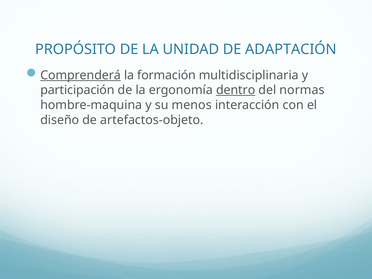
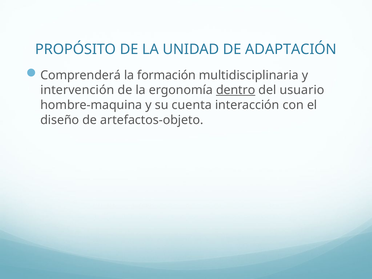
Comprenderá underline: present -> none (81, 75)
participación: participación -> intervención (77, 90)
normas: normas -> usuario (302, 90)
menos: menos -> cuenta (192, 105)
